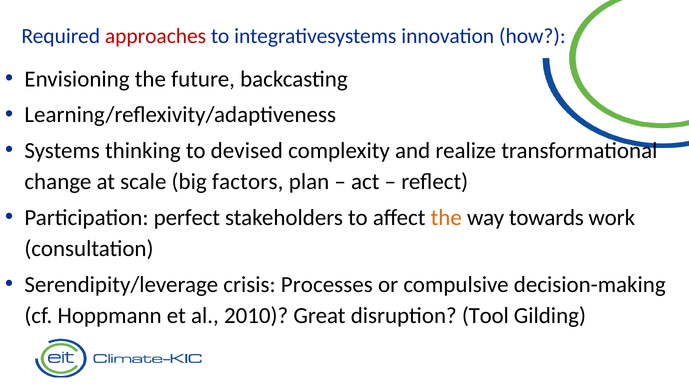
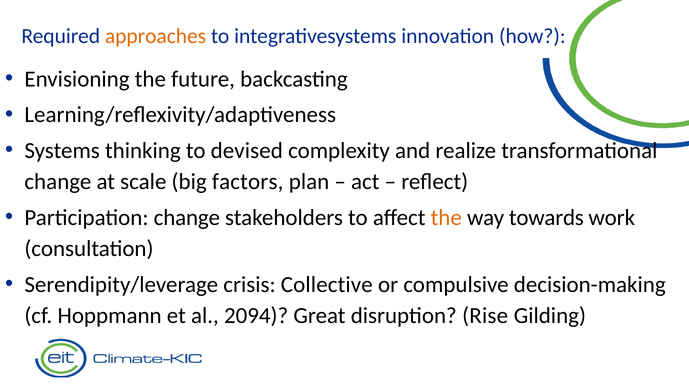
approaches colour: red -> orange (156, 36)
Participation perfect: perfect -> change (187, 217)
Processes: Processes -> Collective (327, 284)
2010: 2010 -> 2094 (256, 315)
Tool: Tool -> Rise (485, 315)
